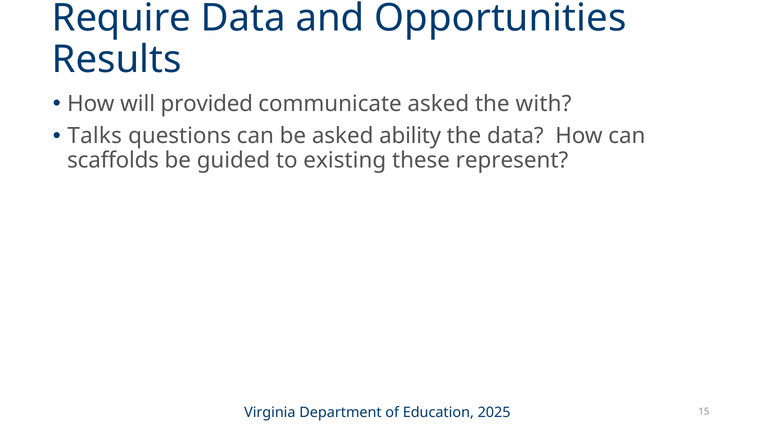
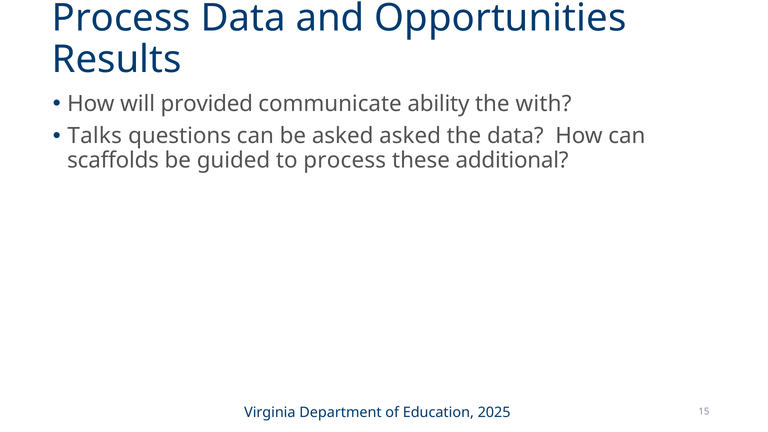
Require: Require -> Process (121, 18)
communicate asked: asked -> ability (438, 104)
asked ability: ability -> asked (410, 136)
to existing: existing -> process (345, 160)
represent: represent -> additional (512, 160)
